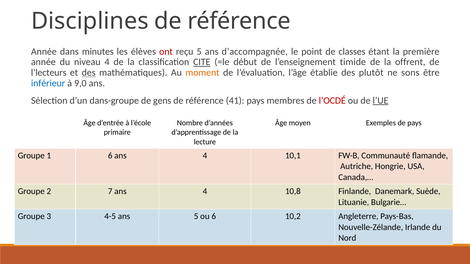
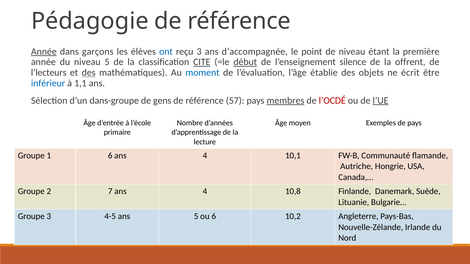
Disciplines: Disciplines -> Pédagogie (90, 21)
Année underline: none -> present (44, 52)
minutes: minutes -> garçons (98, 52)
ont colour: red -> blue (166, 52)
reçu 5: 5 -> 3 (199, 52)
de classes: classes -> niveau (352, 52)
niveau 4: 4 -> 5 (107, 62)
début underline: none -> present (245, 62)
timide: timide -> silence (353, 62)
moment colour: orange -> blue (202, 73)
plutôt: plutôt -> objets (371, 73)
sons: sons -> écrit (410, 73)
9,0: 9,0 -> 1,1 (80, 83)
41: 41 -> 57 (235, 101)
membres underline: none -> present (286, 101)
